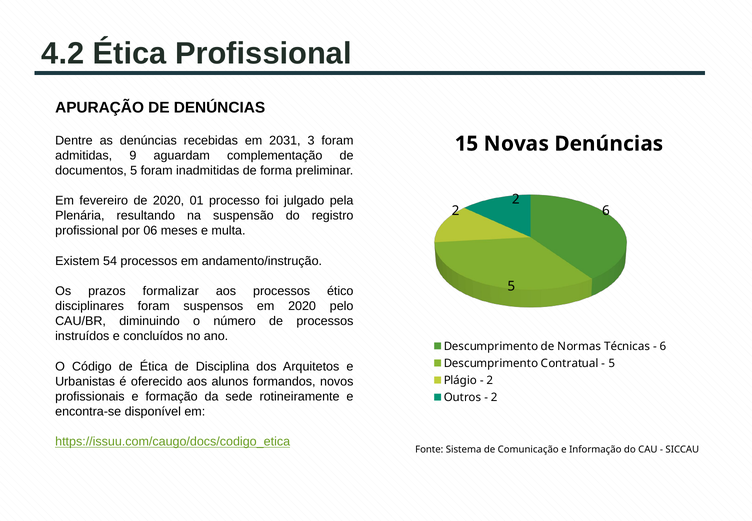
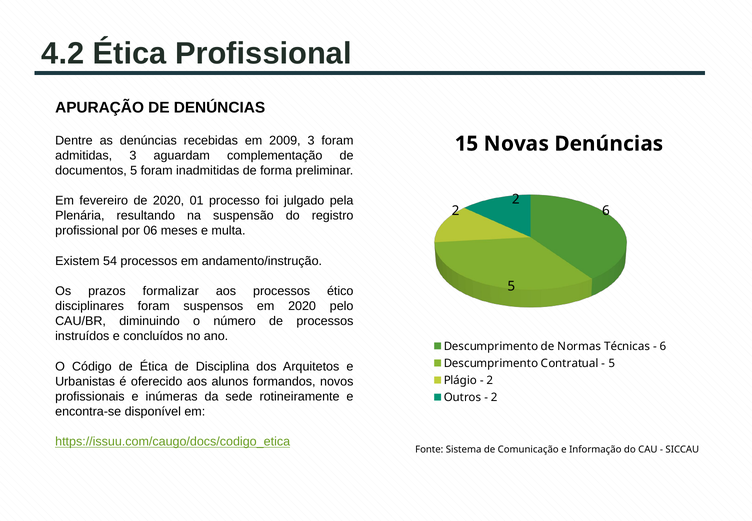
2031: 2031 -> 2009 (285, 140)
admitidas 9: 9 -> 3 (133, 155)
formação: formação -> inúmeras (172, 396)
